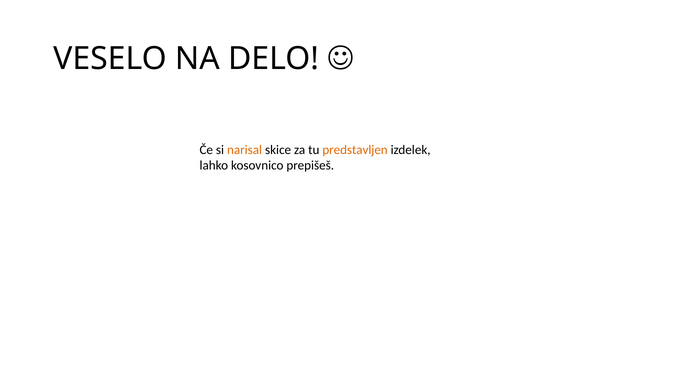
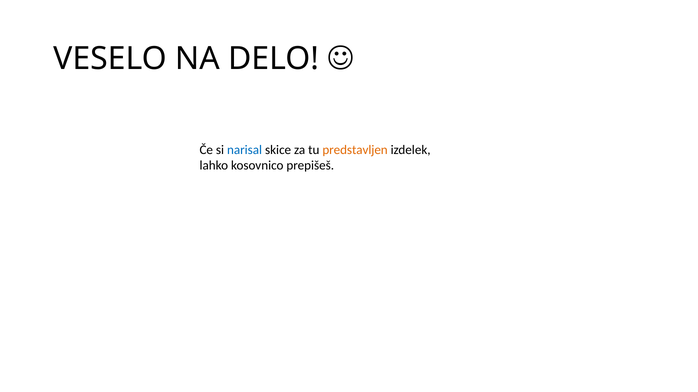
narisal colour: orange -> blue (245, 150)
